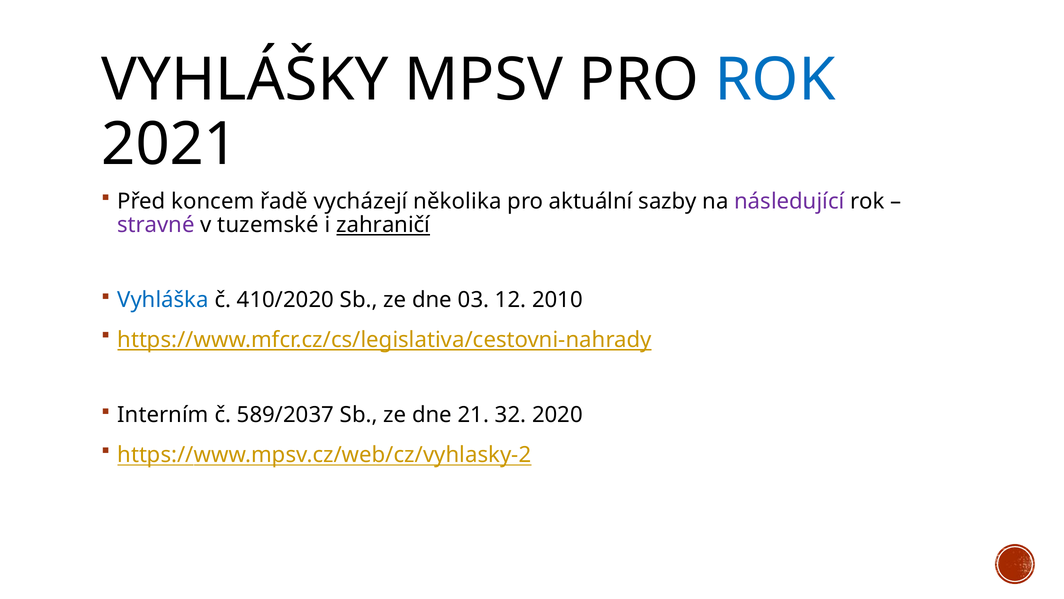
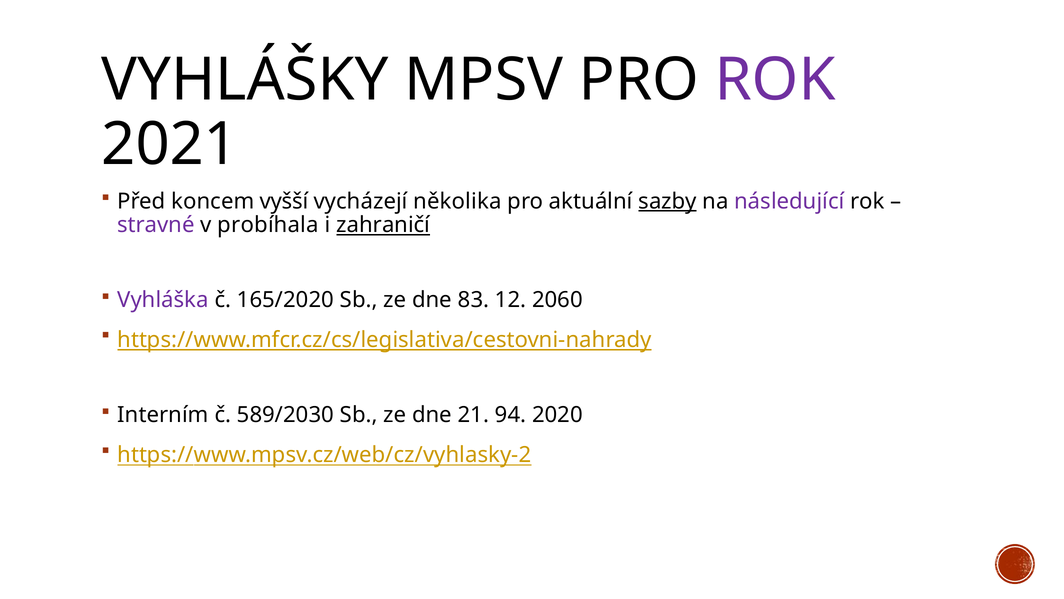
ROK colour: blue -> purple (775, 80)
řadě: řadě -> vyšší (284, 201)
sazby underline: none -> present (668, 201)
tuzemské: tuzemské -> probíhala (268, 225)
Vyhláška colour: blue -> purple (163, 299)
410/2020: 410/2020 -> 165/2020 (285, 299)
03: 03 -> 83 (473, 299)
2010: 2010 -> 2060 (557, 299)
589/2037: 589/2037 -> 589/2030 (285, 415)
32: 32 -> 94 (511, 415)
